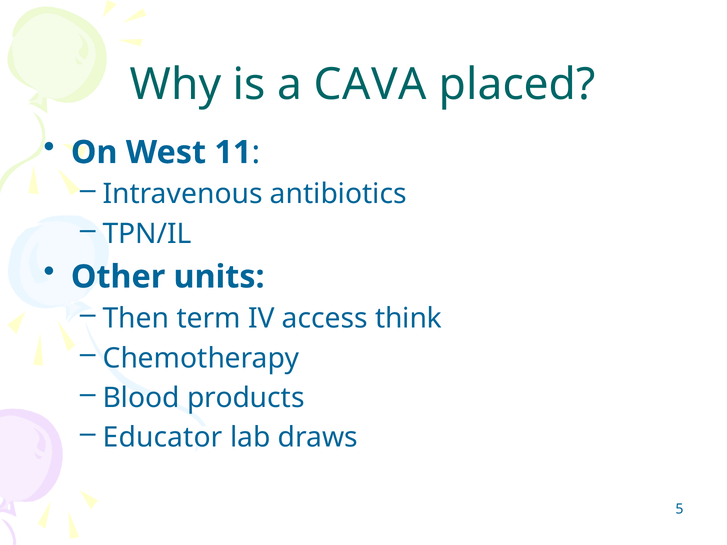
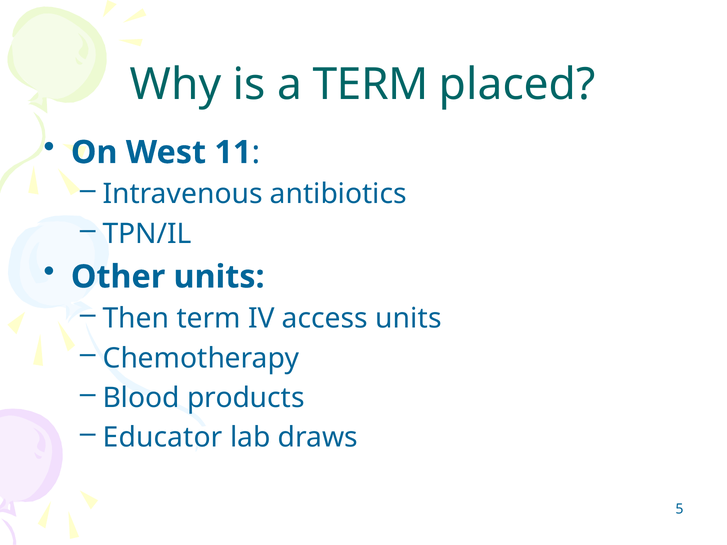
a CAVA: CAVA -> TERM (371, 85)
access think: think -> units (408, 319)
